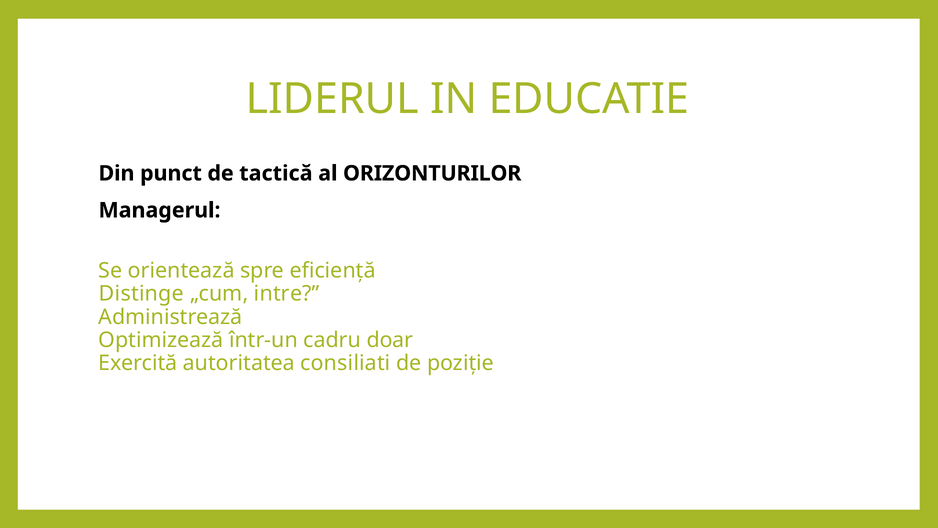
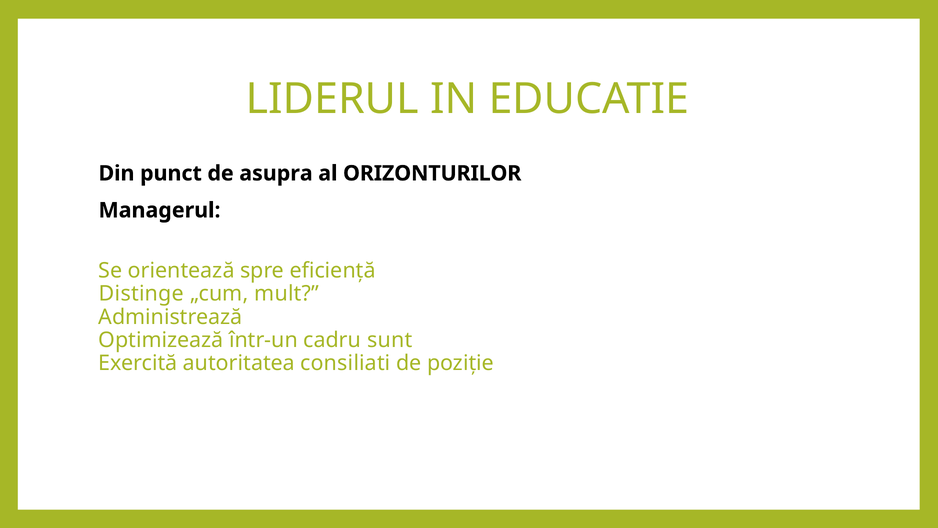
tactică: tactică -> asupra (276, 173)
intre: intre -> mult (287, 293)
doar: doar -> sunt (390, 340)
